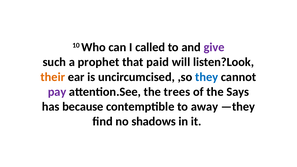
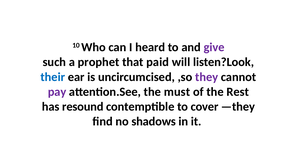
called: called -> heard (150, 47)
their colour: orange -> blue (53, 77)
they colour: blue -> purple (207, 77)
trees: trees -> must (177, 92)
Says: Says -> Rest (238, 92)
because: because -> resound (83, 107)
away: away -> cover (205, 107)
